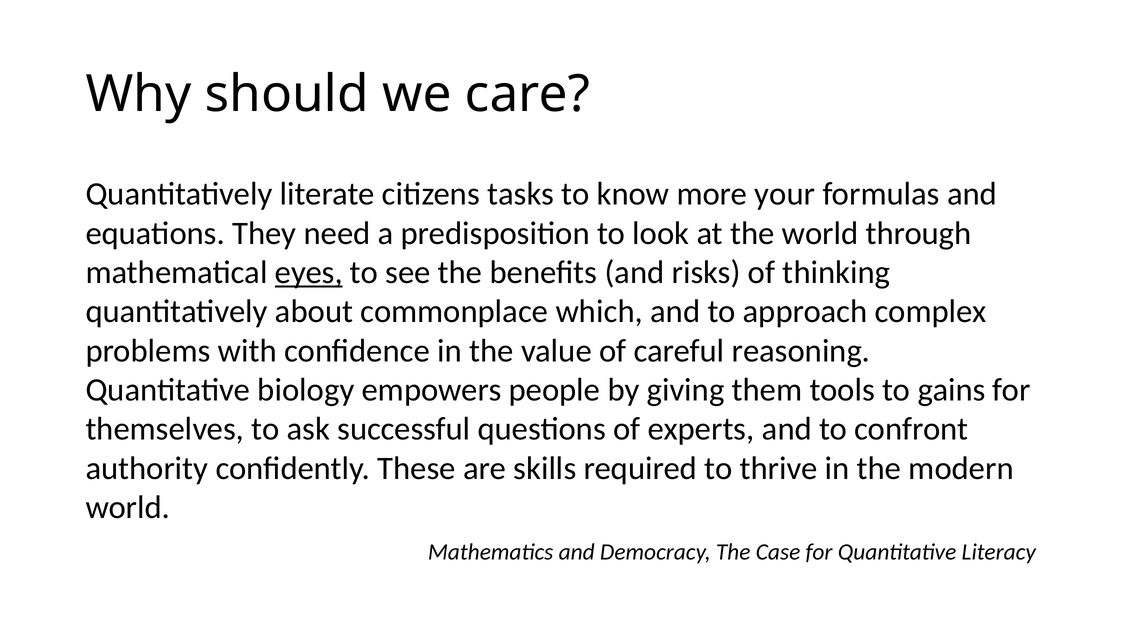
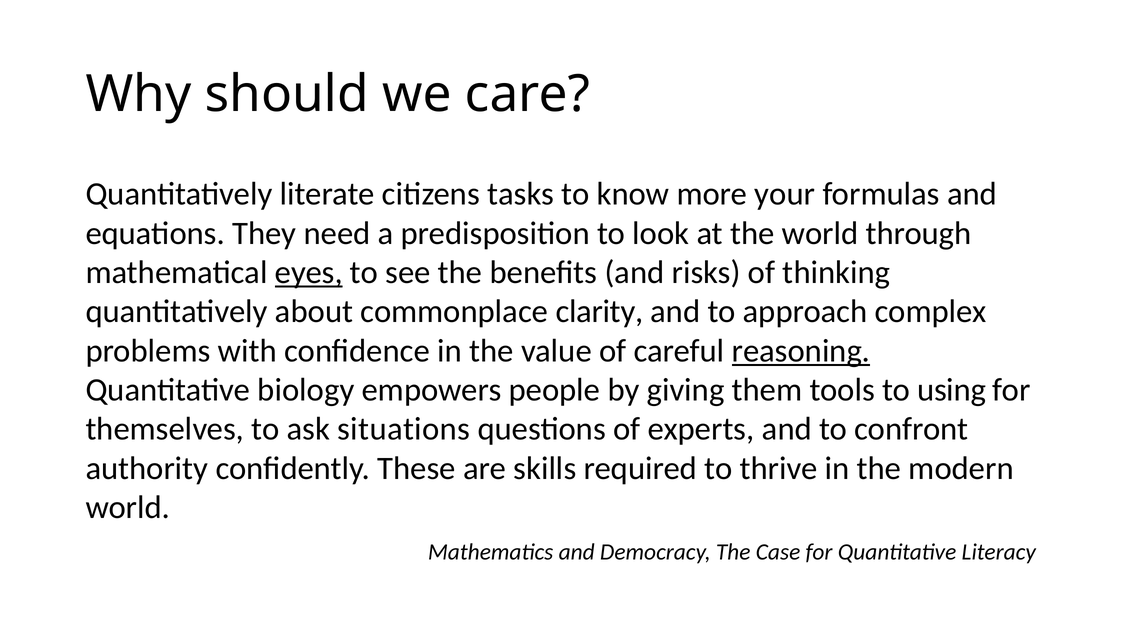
which: which -> clarity (599, 312)
reasoning underline: none -> present (801, 351)
gains: gains -> using (952, 390)
successful: successful -> situations (404, 429)
